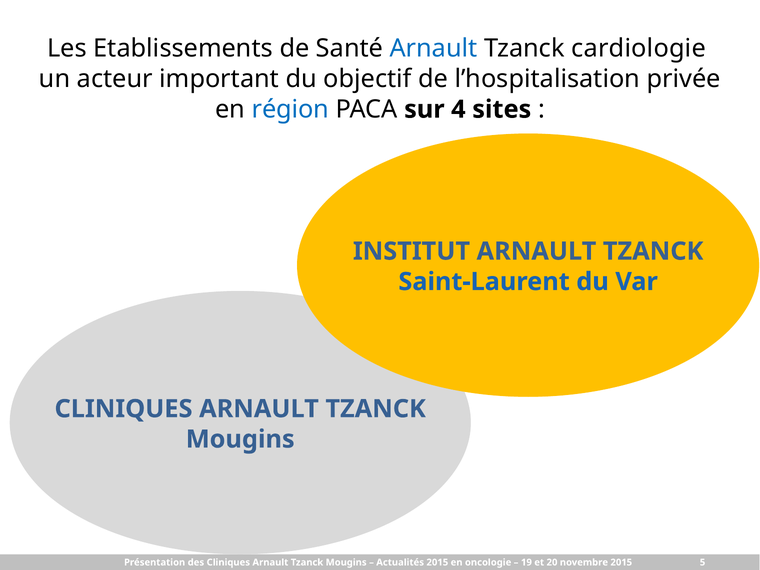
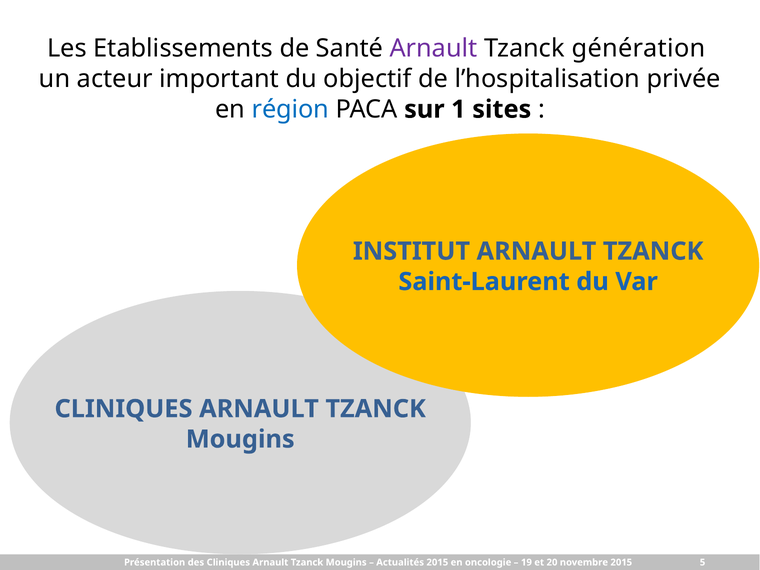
Arnault colour: blue -> purple (434, 49)
cardiologie: cardiologie -> génération (639, 49)
4: 4 -> 1 (458, 109)
